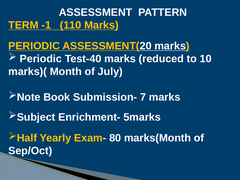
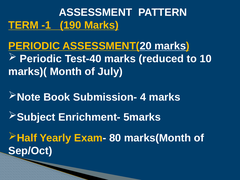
110: 110 -> 190 (71, 25)
7: 7 -> 4 (143, 97)
